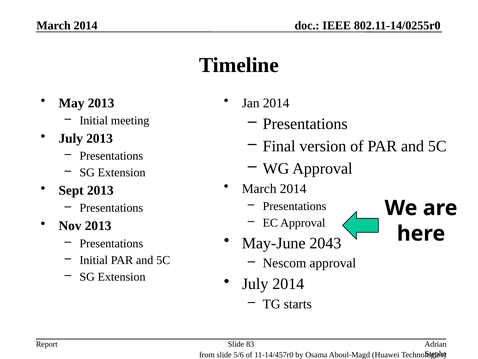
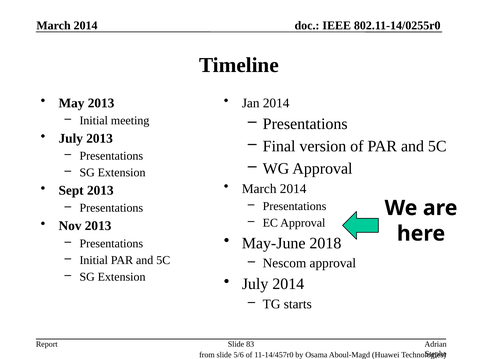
2043: 2043 -> 2018 (325, 243)
